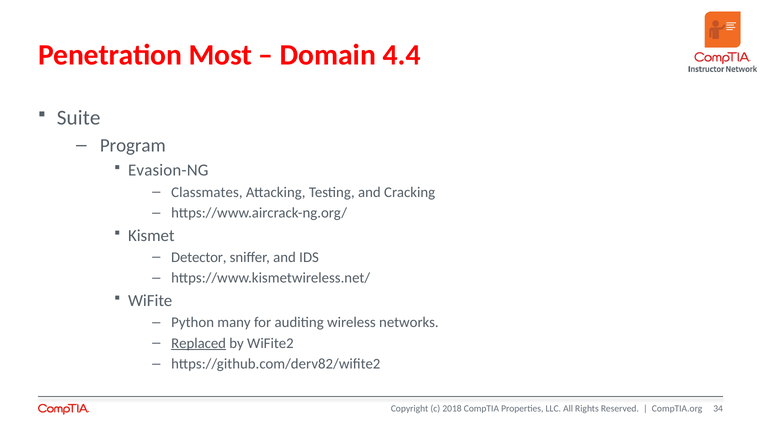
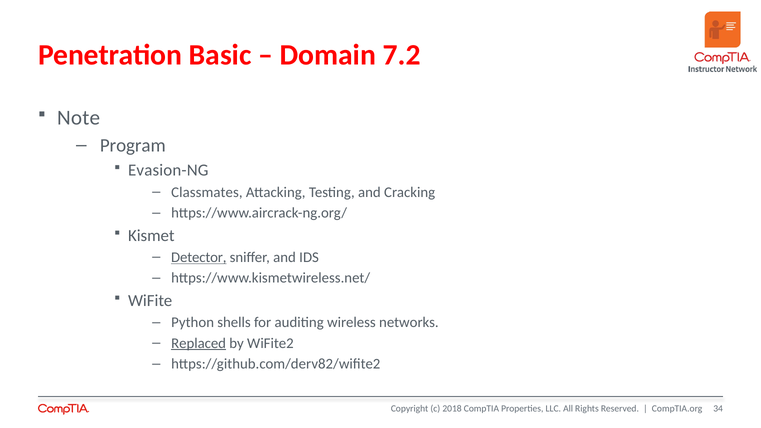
Most: Most -> Basic (220, 55)
4.4: 4.4 -> 7.2 (402, 55)
Suite: Suite -> Note (79, 118)
Detector underline: none -> present (199, 257)
many: many -> shells (234, 323)
